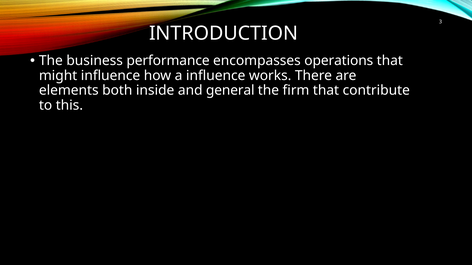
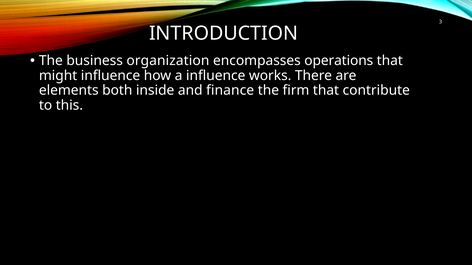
performance: performance -> organization (168, 61)
general: general -> finance (230, 91)
